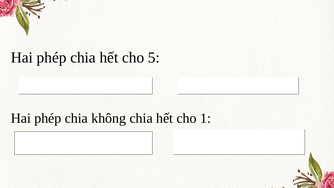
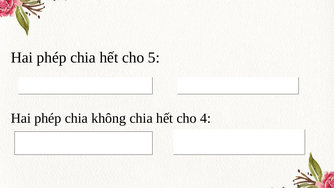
1: 1 -> 4 (205, 118)
